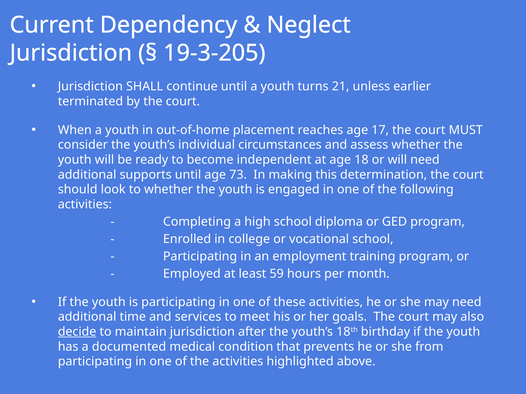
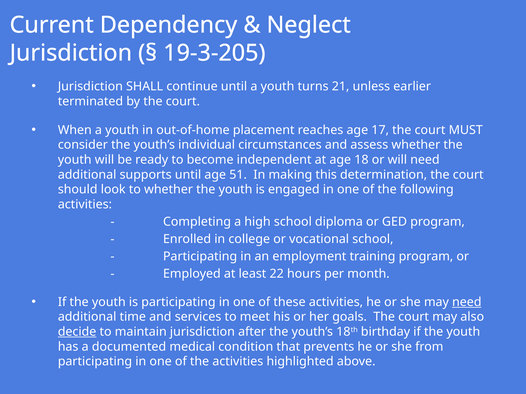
73: 73 -> 51 (238, 175)
59: 59 -> 22 (277, 274)
need underline: none -> present (467, 302)
